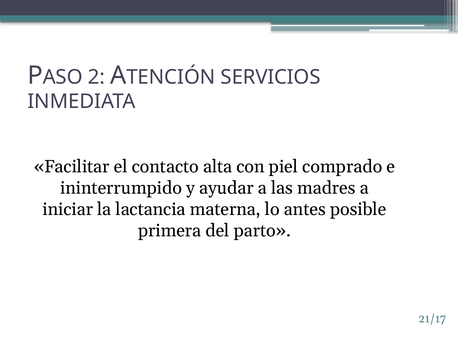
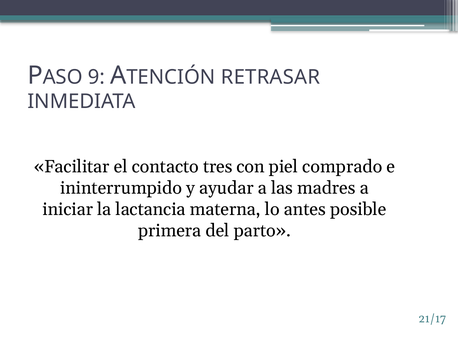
2: 2 -> 9 (96, 77)
SERVICIOS: SERVICIOS -> RETRASAR (270, 77)
alta: alta -> tres (218, 167)
